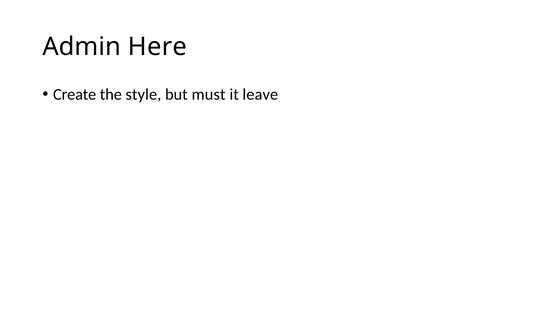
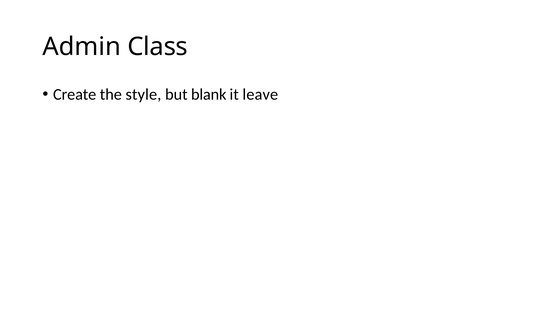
Here: Here -> Class (158, 47)
must: must -> blank (209, 94)
